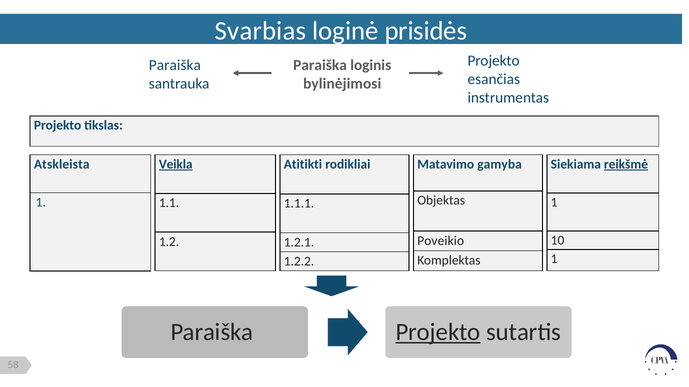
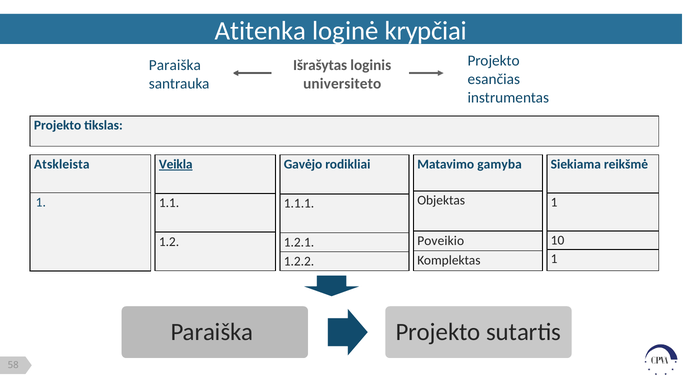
Svarbias: Svarbias -> Atitenka (261, 31)
prisidės: prisidės -> krypčiai (426, 31)
Paraiška: Paraiška -> Išrašytas (320, 65)
bylinėjimosi: bylinėjimosi -> universiteto (342, 84)
Atitikti: Atitikti -> Gavėjo (303, 164)
reikšmė underline: present -> none (626, 164)
Projekto underline: present -> none (438, 332)
